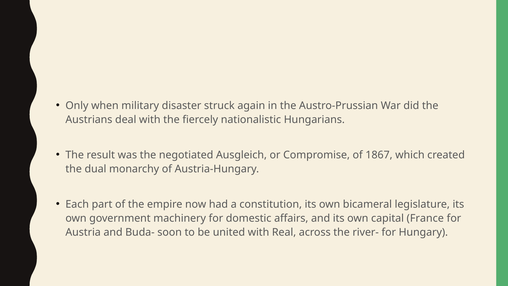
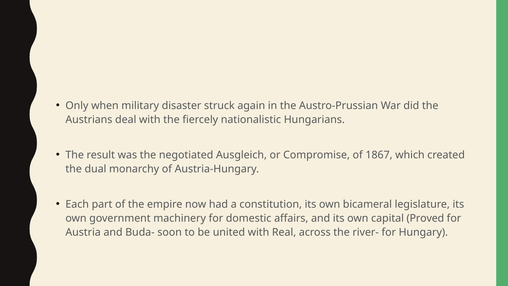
France: France -> Proved (425, 218)
